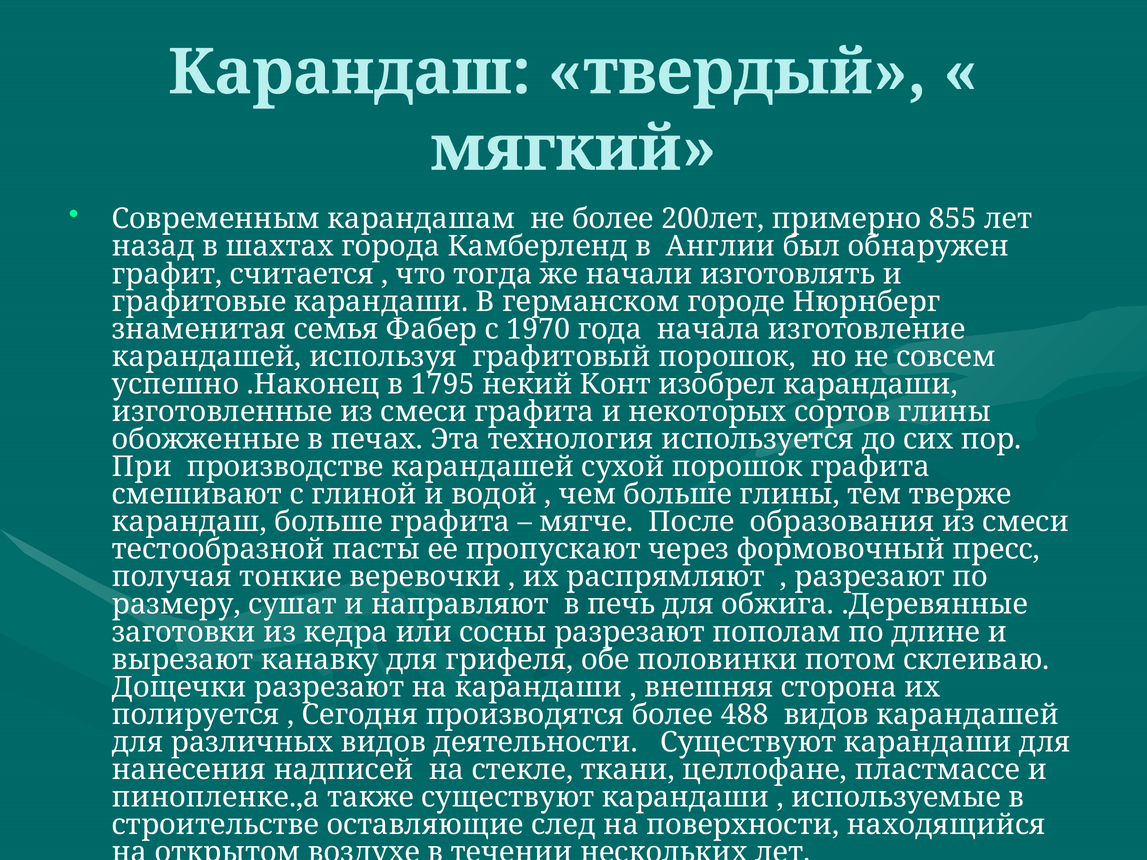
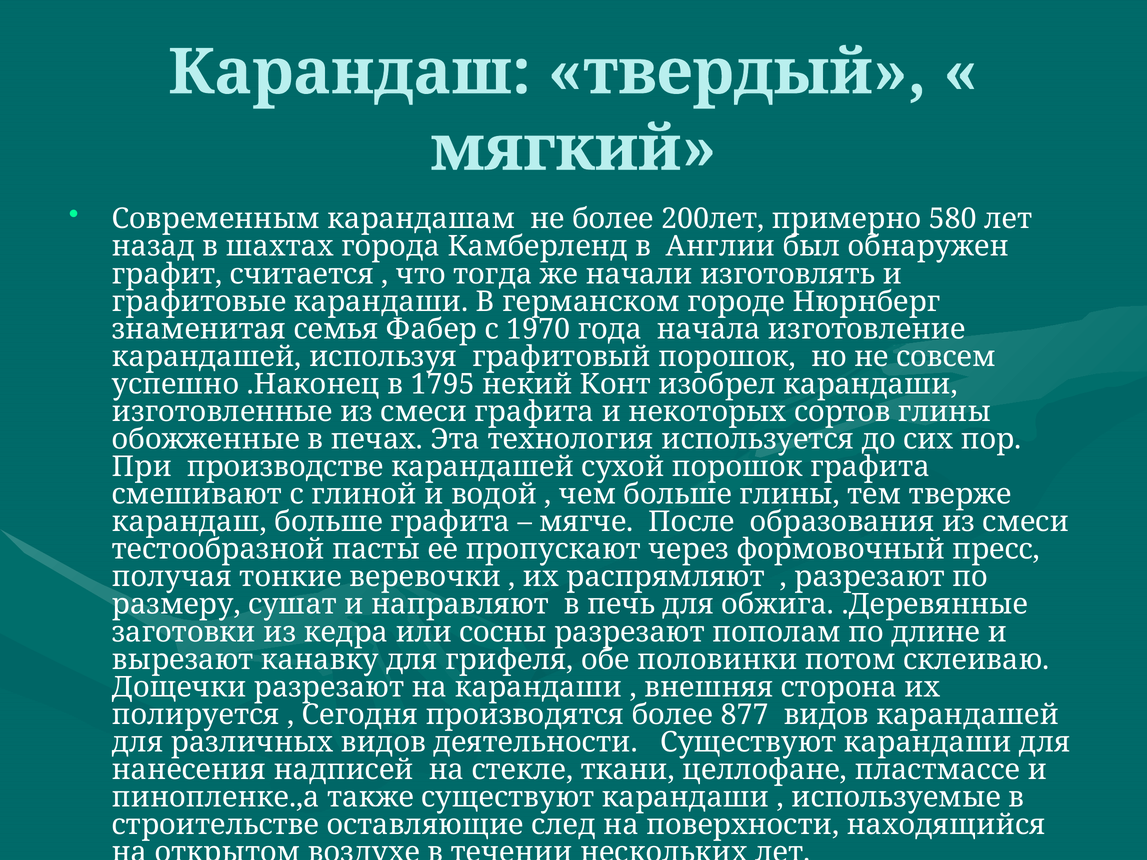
855: 855 -> 580 (953, 219)
488: 488 -> 877 (745, 715)
